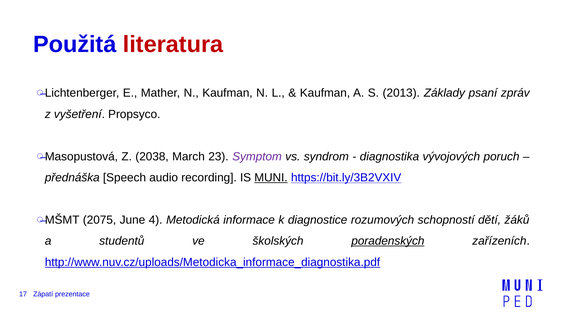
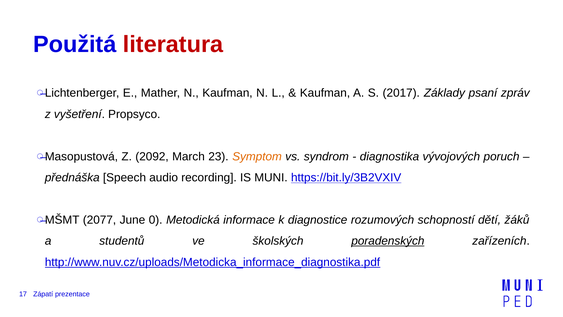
2013: 2013 -> 2017 (401, 93)
2038: 2038 -> 2092 (152, 156)
Symptom colour: purple -> orange (257, 156)
MUNI underline: present -> none (271, 177)
2075: 2075 -> 2077 (100, 220)
4: 4 -> 0 (156, 220)
